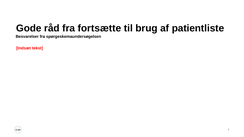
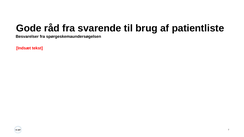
fortsætte: fortsætte -> svarende (99, 28)
